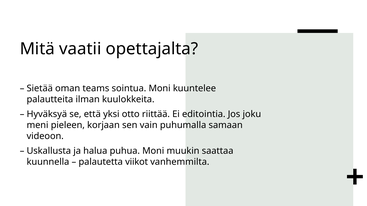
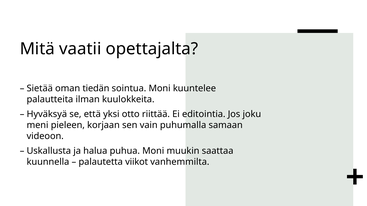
teams: teams -> tiedän (96, 89)
